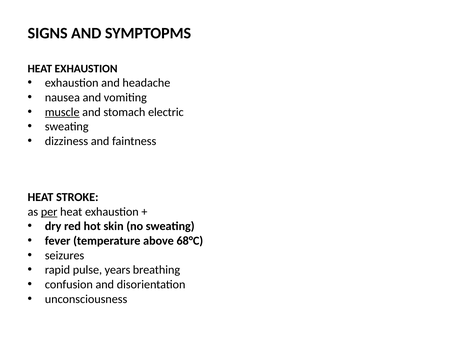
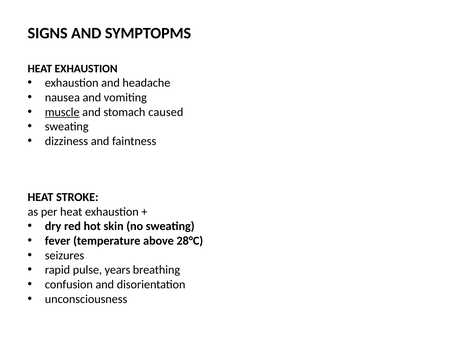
electric: electric -> caused (166, 112)
per underline: present -> none (49, 212)
68°C: 68°C -> 28°C (190, 241)
